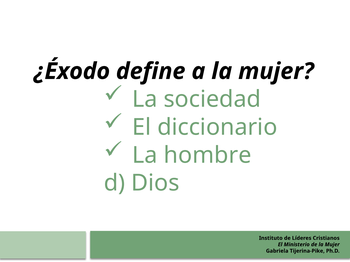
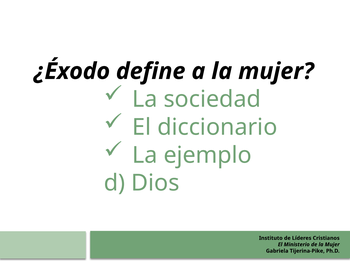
hombre: hombre -> ejemplo (208, 155)
